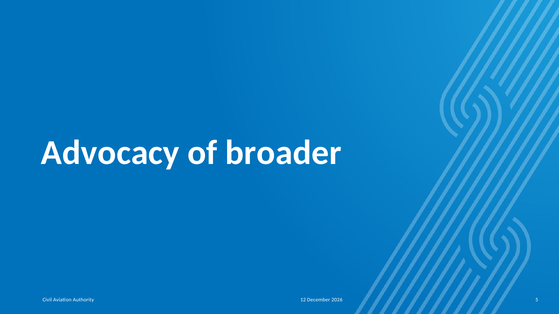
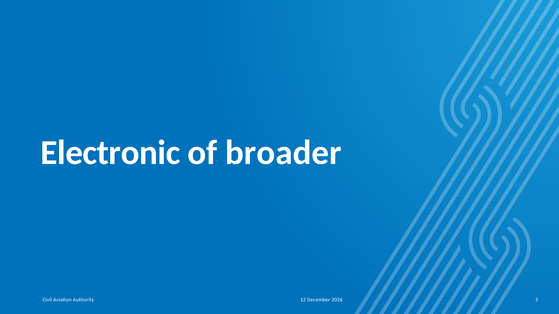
Advocacy: Advocacy -> Electronic (110, 153)
